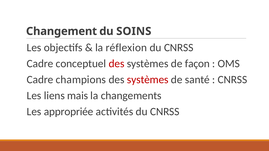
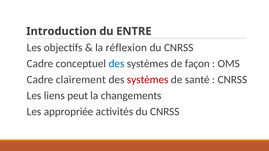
Changement: Changement -> Introduction (61, 31)
SOINS: SOINS -> ENTRE (134, 31)
des colour: red -> blue (117, 64)
champions: champions -> clairement (81, 80)
mais: mais -> peut (78, 96)
